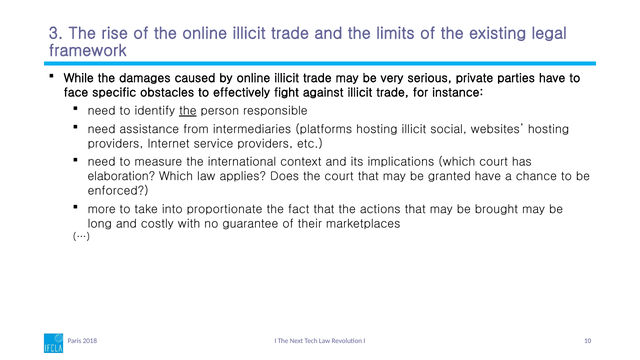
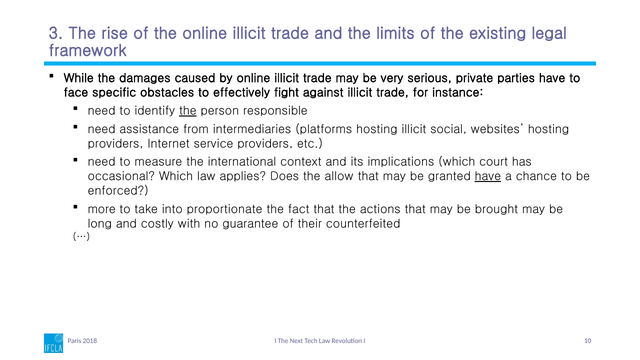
elaboration: elaboration -> occasional (121, 176)
the court: court -> allow (339, 176)
have underline: none -> present (488, 176)
marketplaces: marketplaces -> counterfeited (363, 224)
